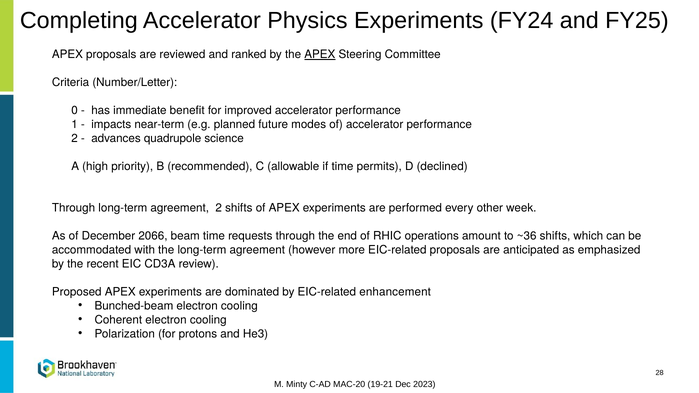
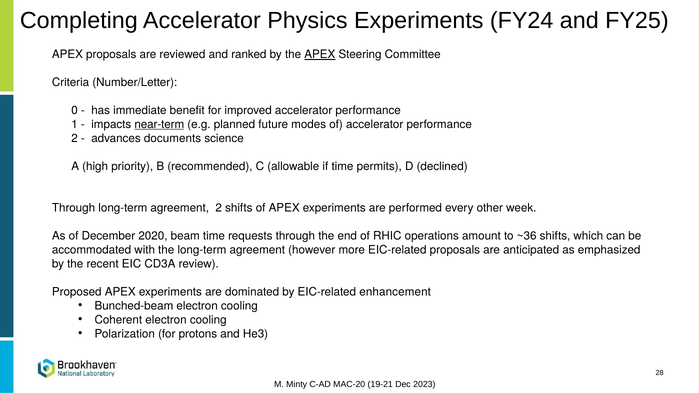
near-term underline: none -> present (159, 124)
quadrupole: quadrupole -> documents (173, 138)
2066: 2066 -> 2020 (153, 236)
